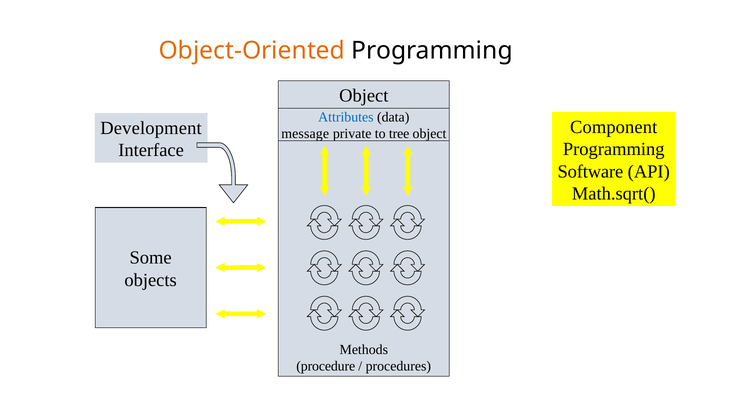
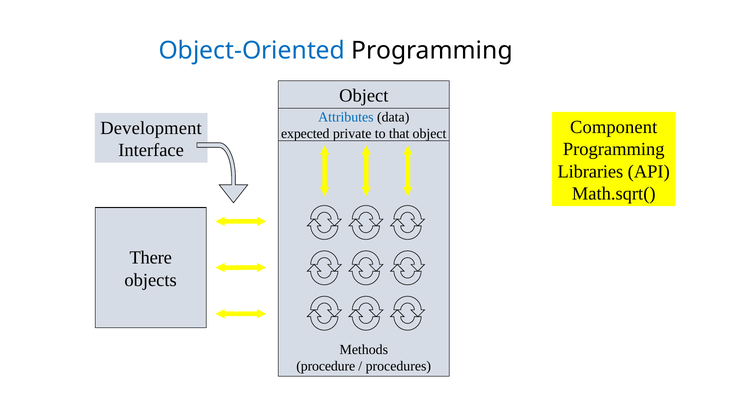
Object-Oriented colour: orange -> blue (252, 50)
message: message -> expected (305, 134)
tree: tree -> that (399, 134)
Software: Software -> Libraries (590, 172)
Some: Some -> There (151, 258)
